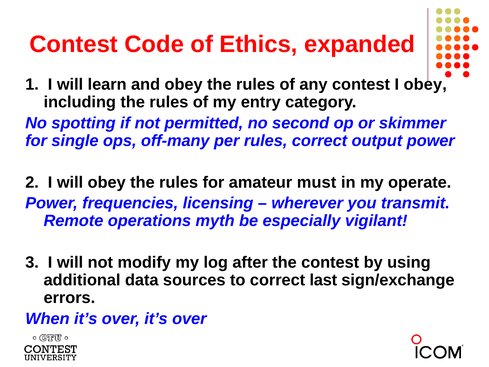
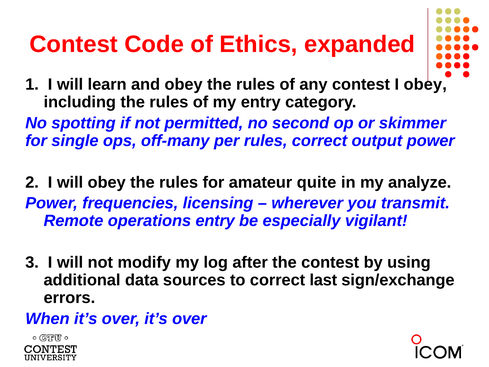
must: must -> quite (317, 182)
operate: operate -> analyze (420, 182)
operations myth: myth -> entry (215, 221)
